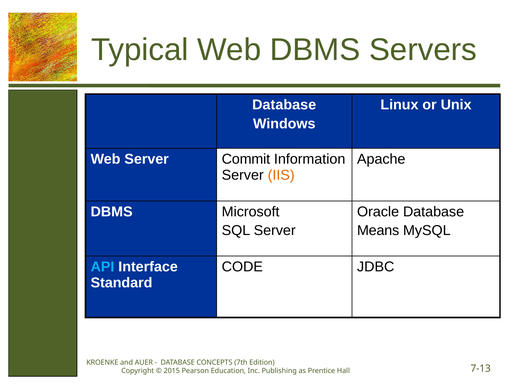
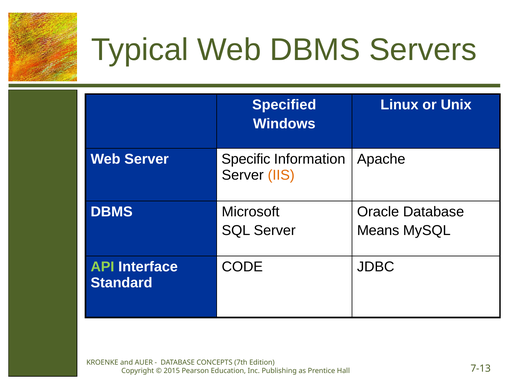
Database: Database -> Specified (284, 105)
Commit: Commit -> Specific (246, 159)
API colour: light blue -> light green (102, 267)
